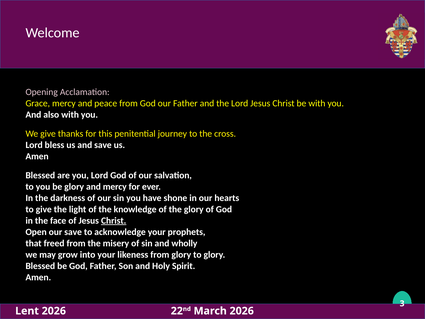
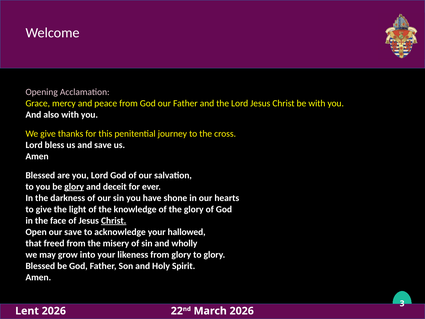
glory underline: none -> present (74, 186)
and mercy: mercy -> deceit (115, 186)
prophets: prophets -> hallowed (187, 232)
